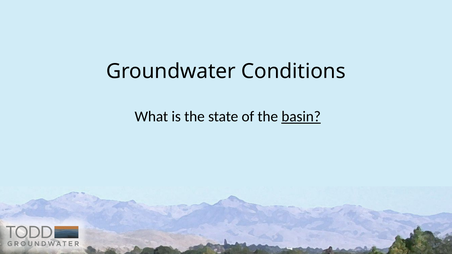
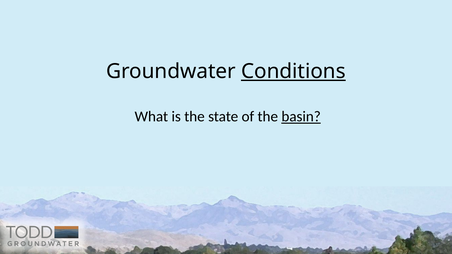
Conditions underline: none -> present (293, 71)
